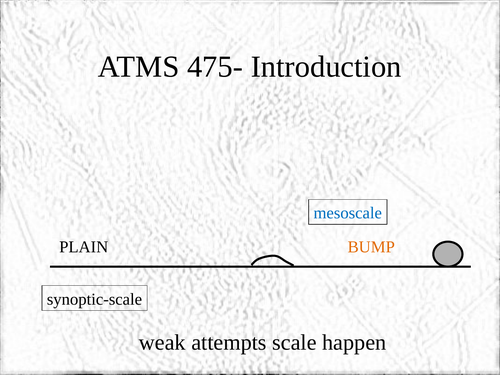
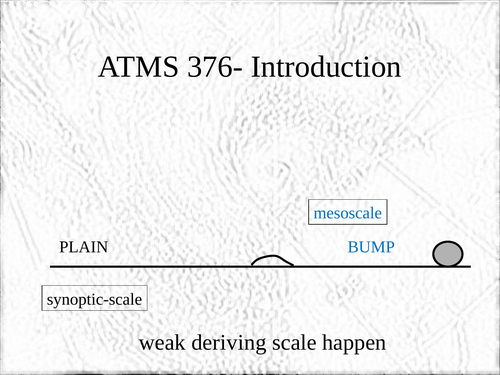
475-: 475- -> 376- (215, 67)
BUMP colour: orange -> blue (371, 247)
attempts: attempts -> deriving (229, 342)
